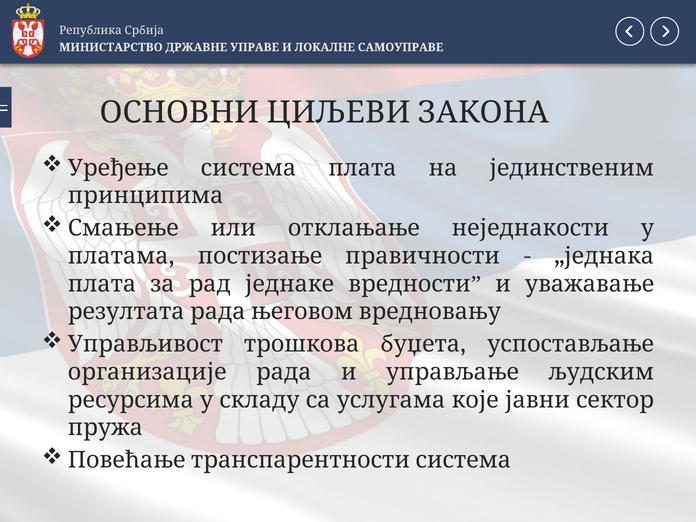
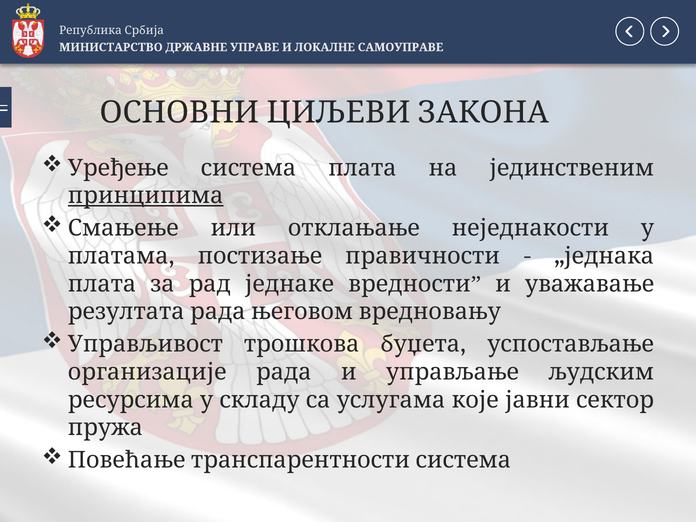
принципима underline: none -> present (146, 196)
